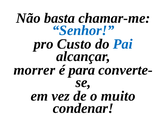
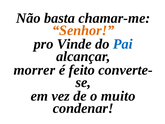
Senhor colour: blue -> orange (83, 30)
Custo: Custo -> Vinde (74, 44)
para: para -> feito (82, 70)
